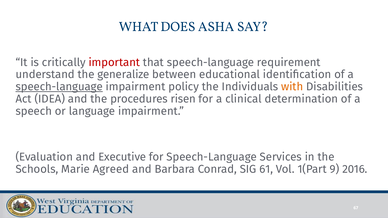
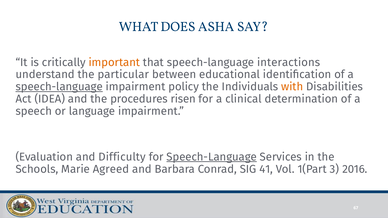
important colour: red -> orange (114, 62)
requirement: requirement -> interactions (289, 62)
generalize: generalize -> particular (123, 75)
Executive: Executive -> Difficulty (122, 157)
Speech-Language underline: none -> present (212, 157)
61: 61 -> 41 (266, 169)
9: 9 -> 3 (334, 169)
